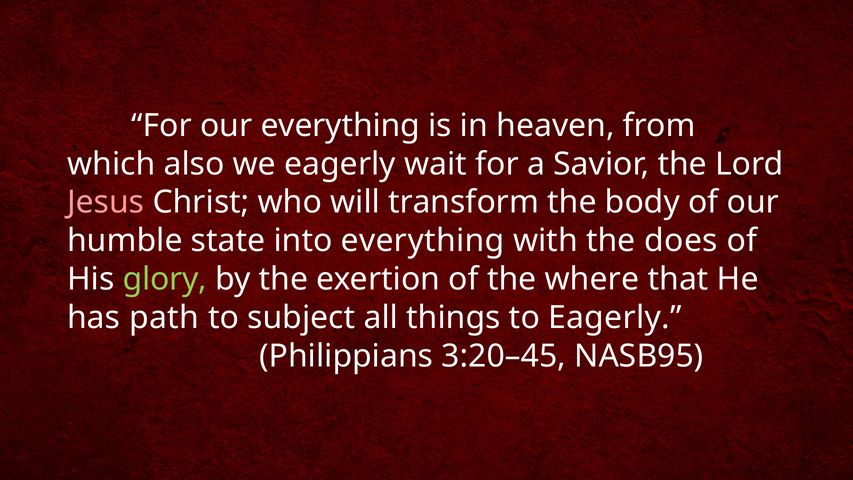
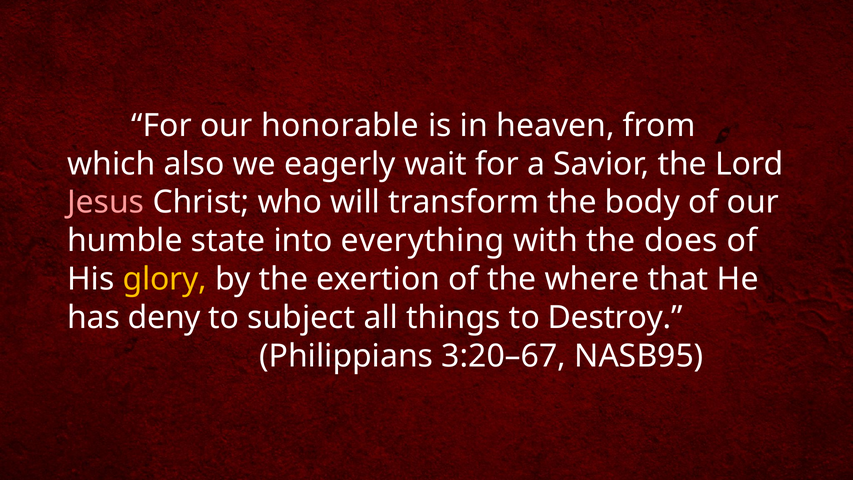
our everything: everything -> honorable (340, 126)
glory colour: light green -> yellow (165, 279)
path: path -> deny (164, 318)
to Eagerly: Eagerly -> Destroy (615, 318)
3:20–45: 3:20–45 -> 3:20–67 (504, 356)
